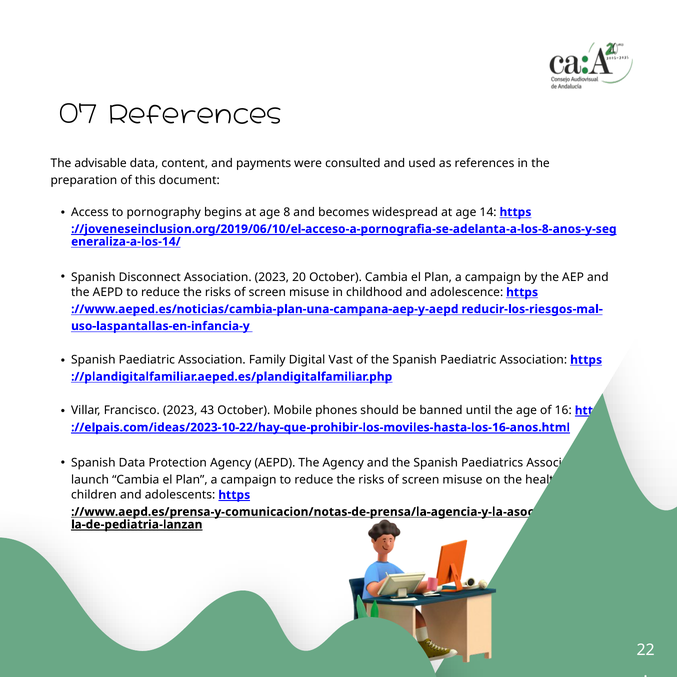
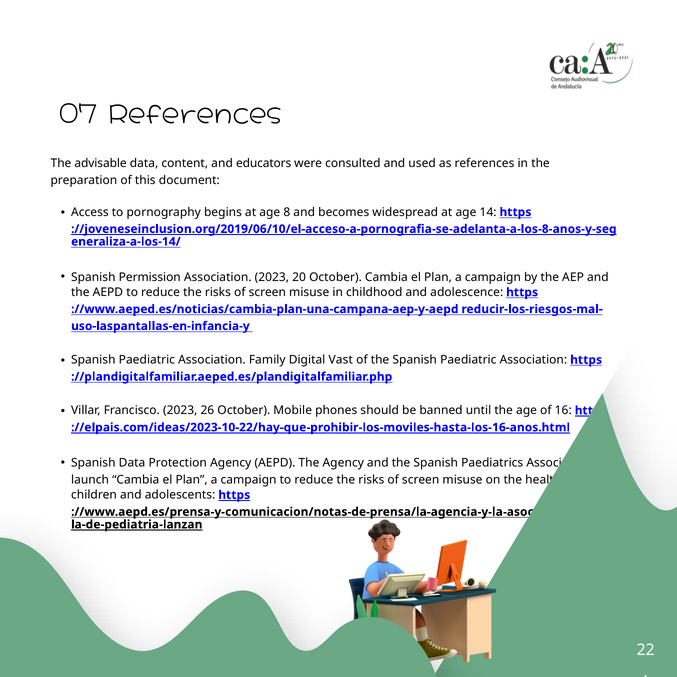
payments: payments -> educators (264, 163)
Disconnect: Disconnect -> Permission (150, 277)
43: 43 -> 26 (207, 411)
